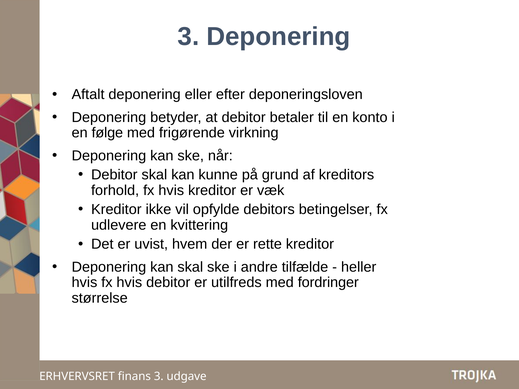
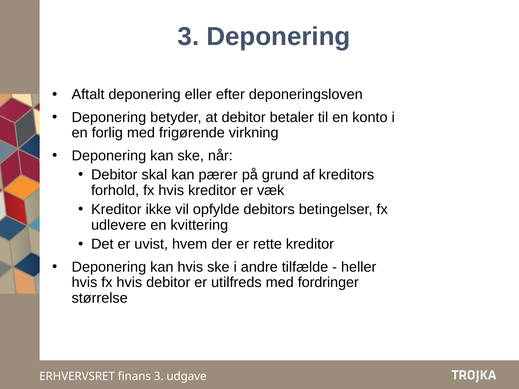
følge: følge -> forlig (107, 133)
kunne: kunne -> pærer (218, 175)
kan skal: skal -> hvis (190, 267)
